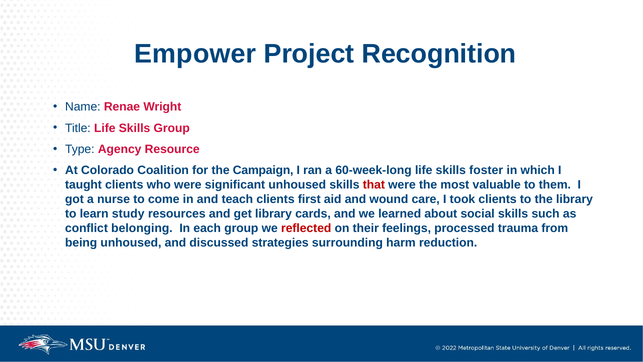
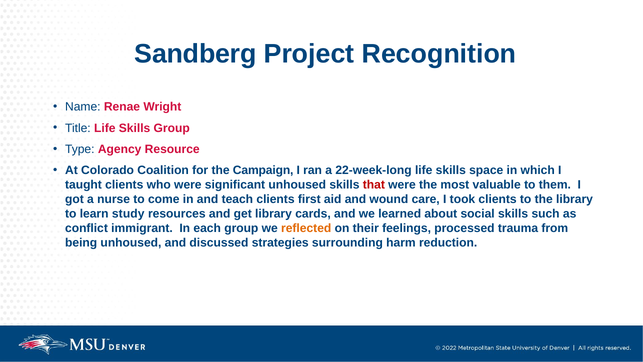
Empower: Empower -> Sandberg (195, 54)
60-week-long: 60-week-long -> 22-week-long (374, 170)
foster: foster -> space (486, 170)
belonging: belonging -> immigrant (142, 228)
reflected colour: red -> orange (306, 228)
